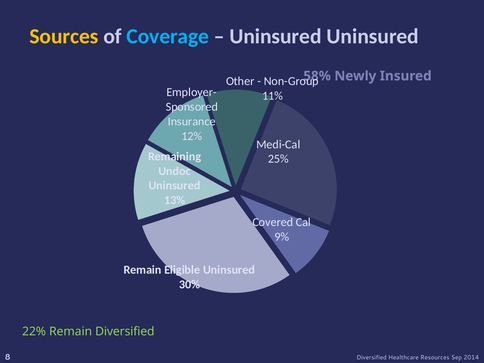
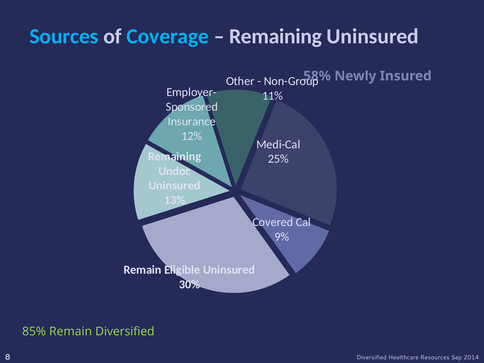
Sources colour: yellow -> light blue (64, 37)
Uninsured: Uninsured -> Remaining (276, 37)
22%: 22% -> 85% (34, 331)
